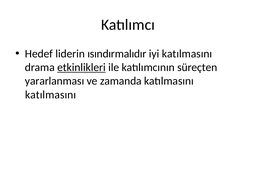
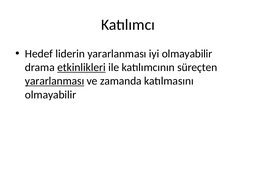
liderin ısındırmalıdır: ısındırmalıdır -> yararlanması (117, 54)
iyi katılmasını: katılmasını -> olmayabilir (187, 54)
yararlanması underline: none -> present (55, 81)
katılmasını: katılmasını -> olmayabilir (51, 95)
